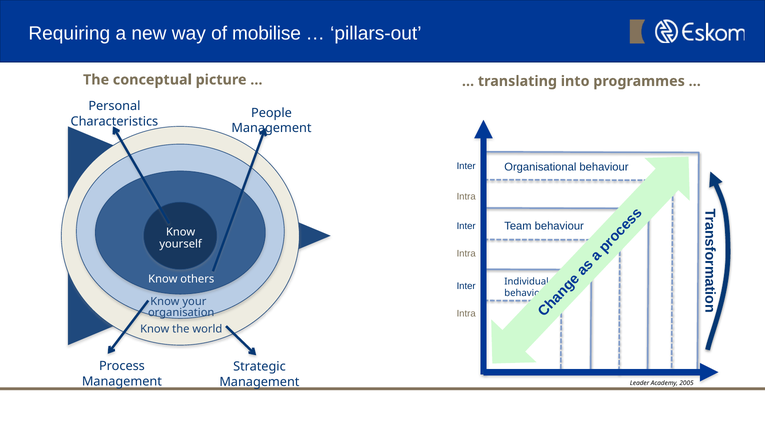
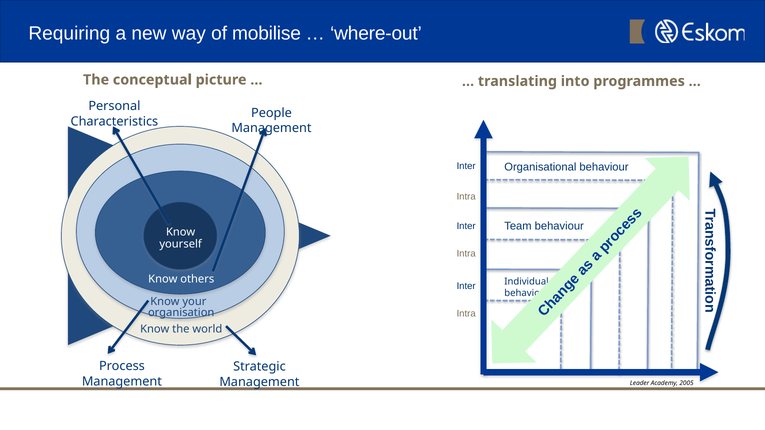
pillars-out: pillars-out -> where-out (376, 34)
